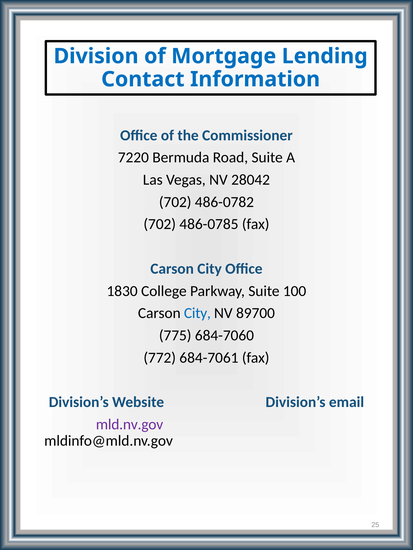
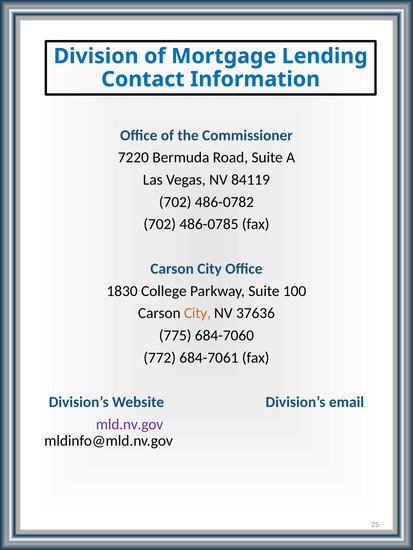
28042: 28042 -> 84119 (251, 180)
City colour: blue -> orange (197, 314)
89700: 89700 -> 37636 (255, 314)
